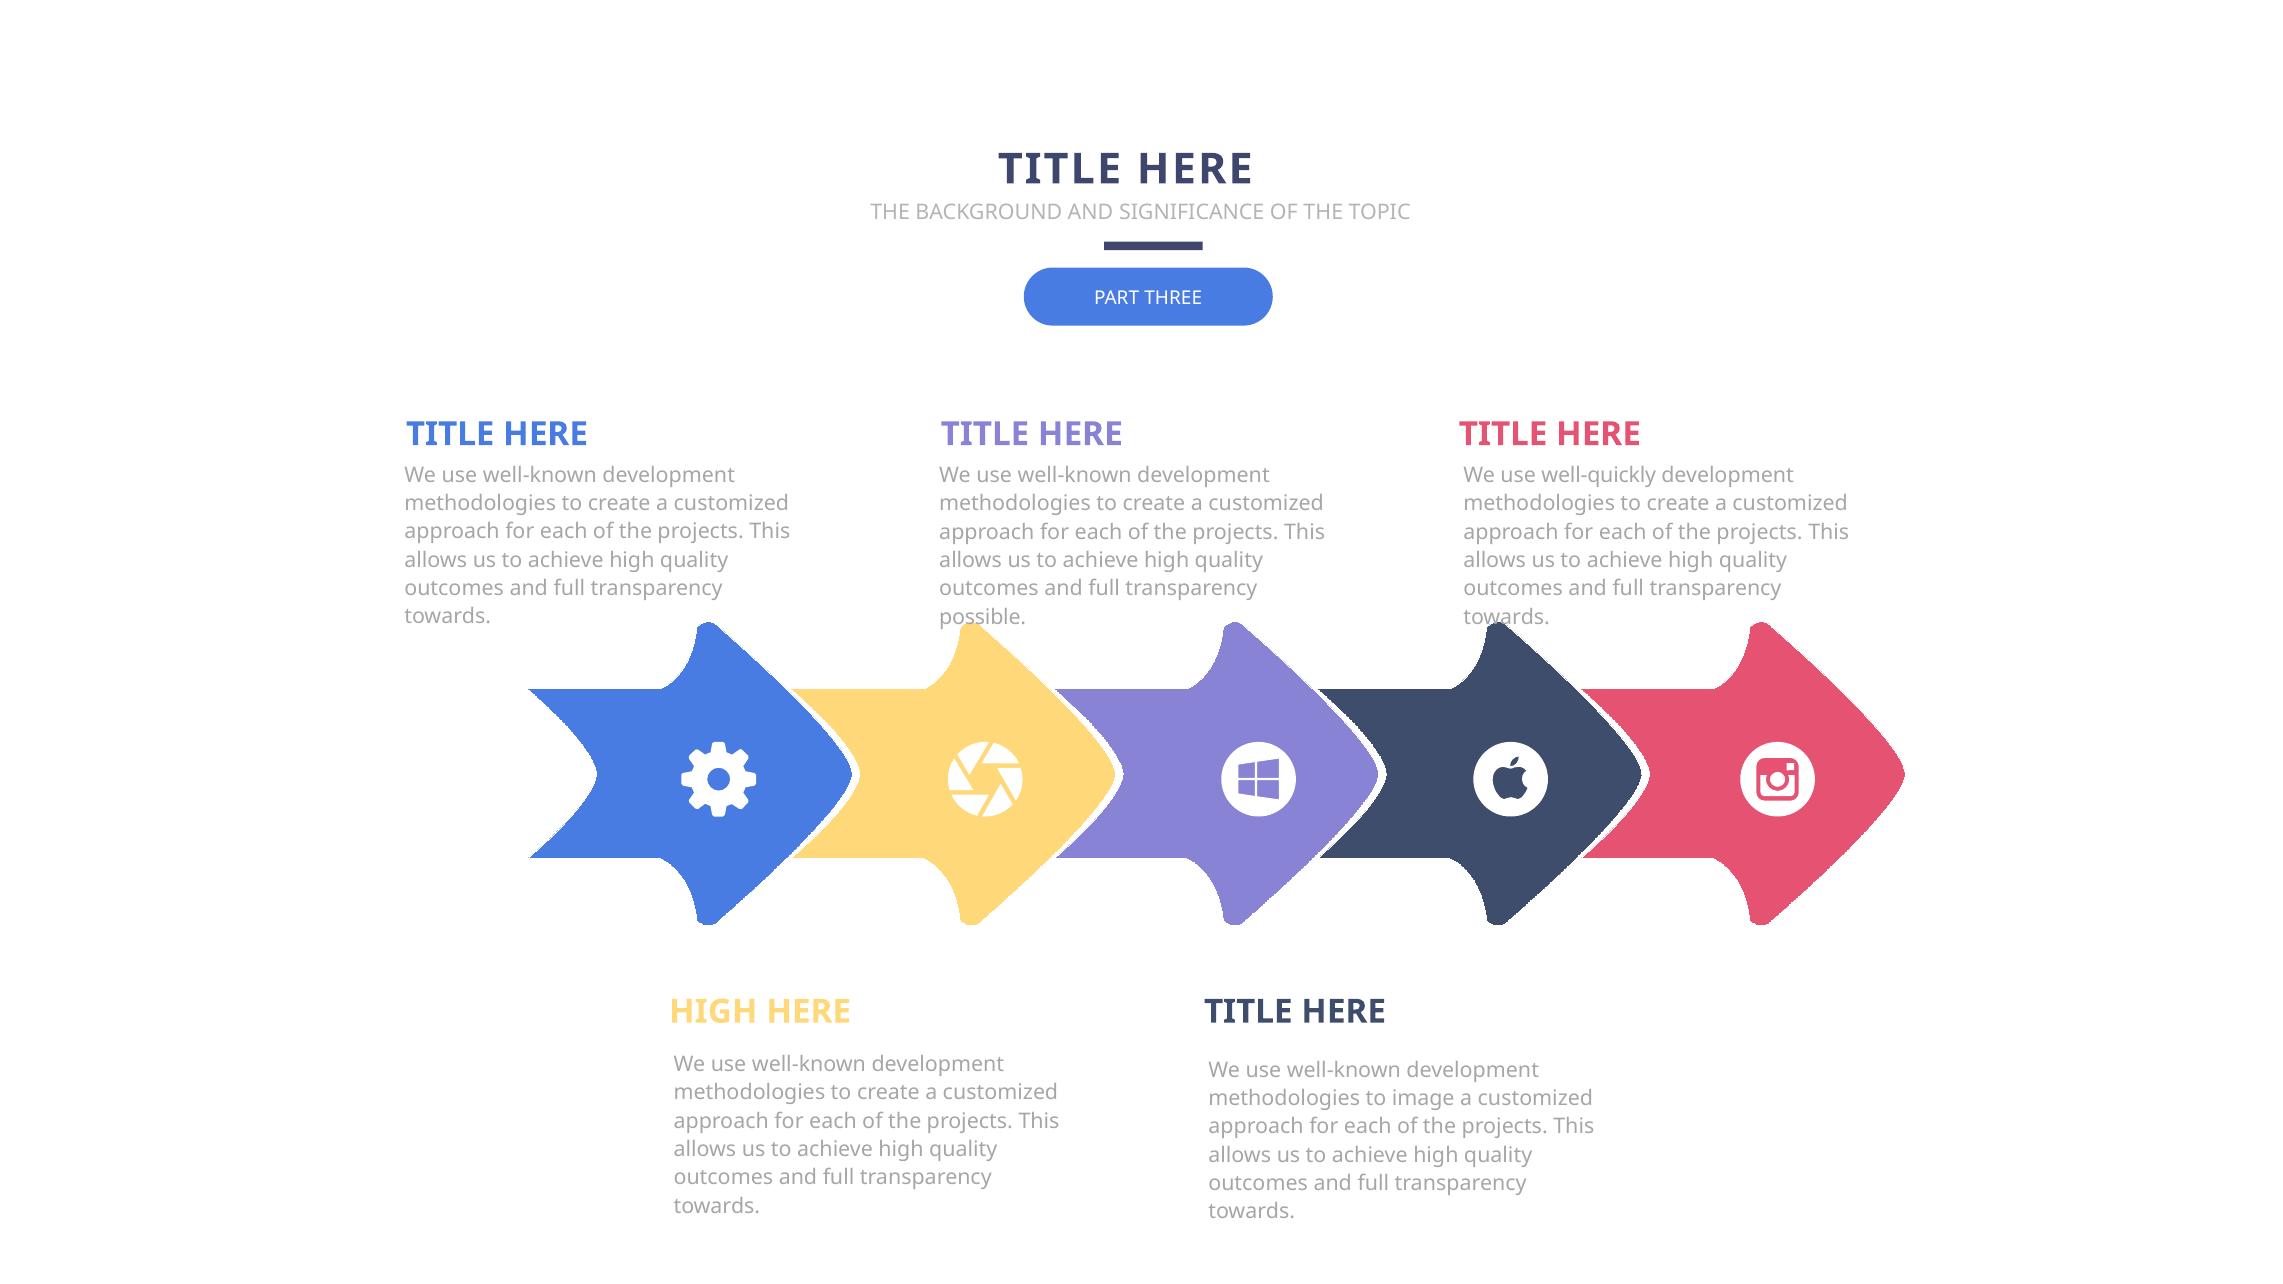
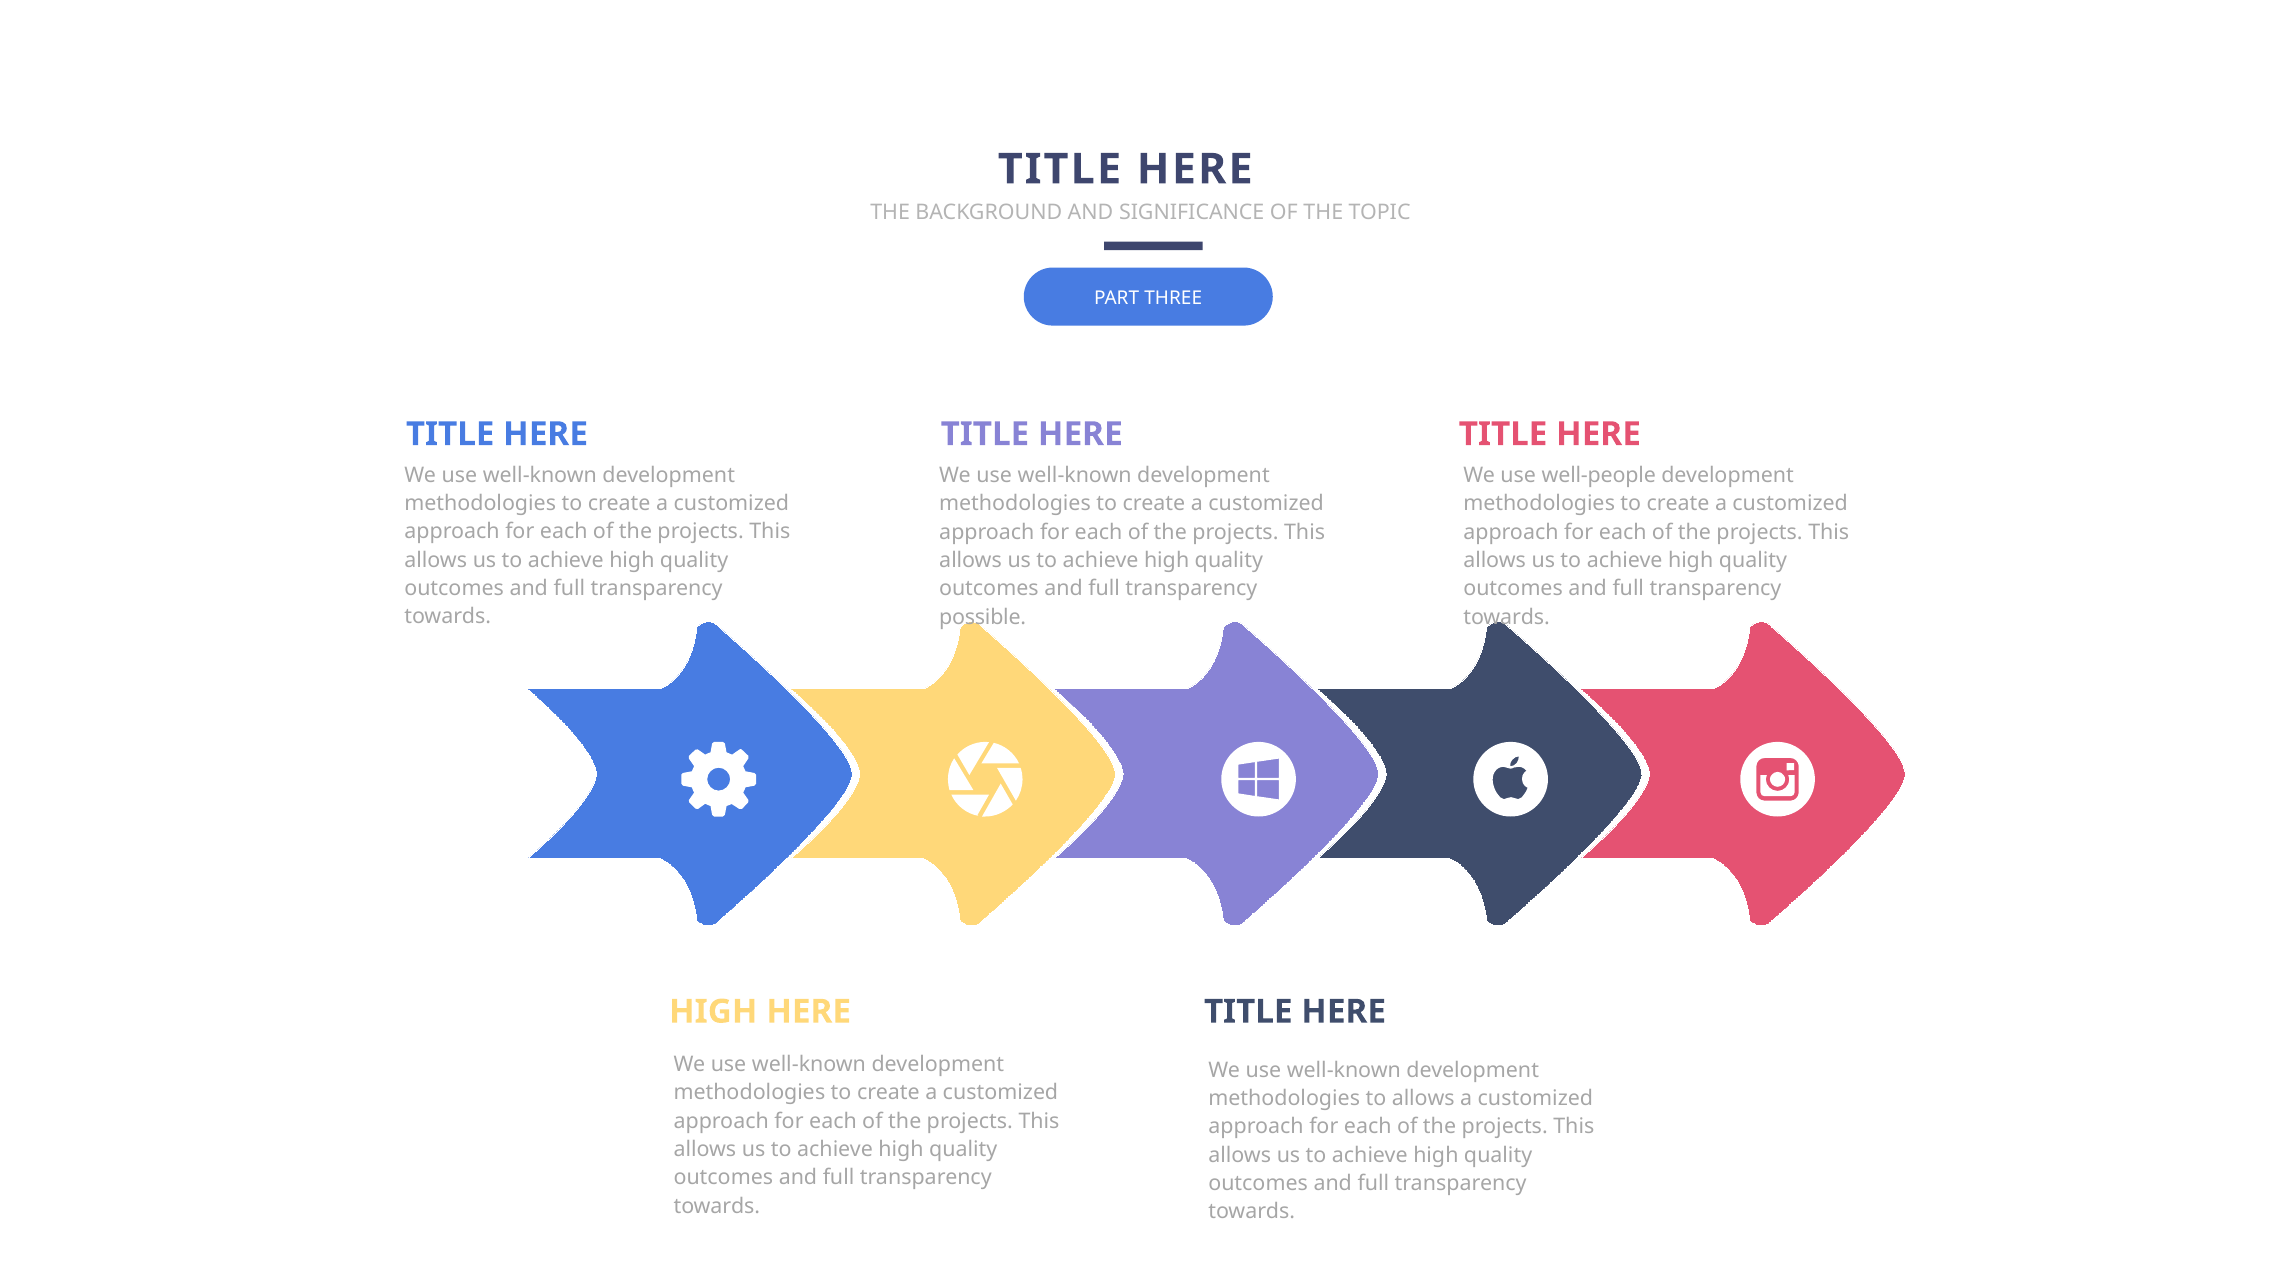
well-quickly: well-quickly -> well-people (1599, 476)
to image: image -> allows (1423, 1099)
